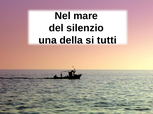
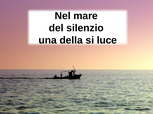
tutti: tutti -> luce (107, 40)
